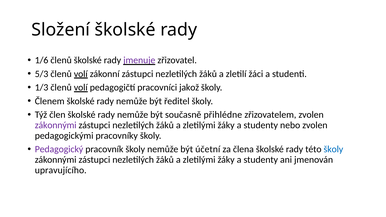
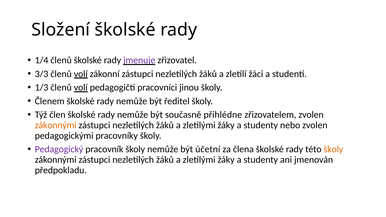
1/6: 1/6 -> 1/4 (42, 60)
5/3: 5/3 -> 3/3 (42, 74)
jakož: jakož -> jinou (189, 88)
zákonnými colour: purple -> orange (56, 125)
školy colour: blue -> orange (333, 149)
upravujícího: upravujícího -> předpokladu (61, 170)
